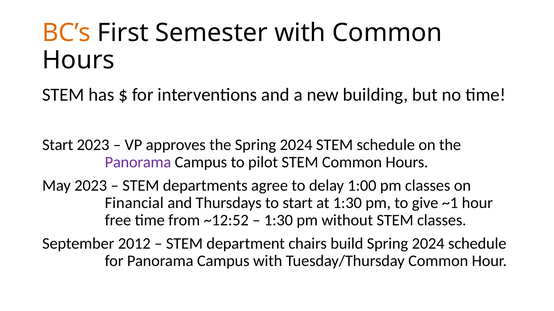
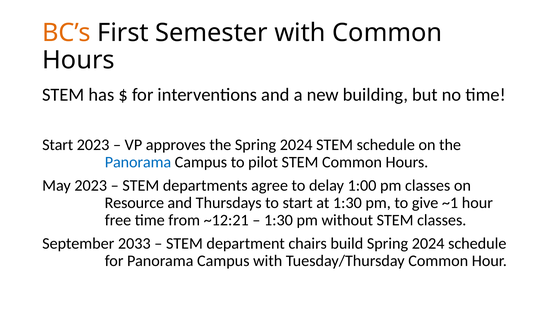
Panorama colour: purple -> blue (138, 163)
Financial: Financial -> Resource (134, 203)
~12:52: ~12:52 -> ~12:21 (226, 221)
2012: 2012 -> 2033 (134, 244)
